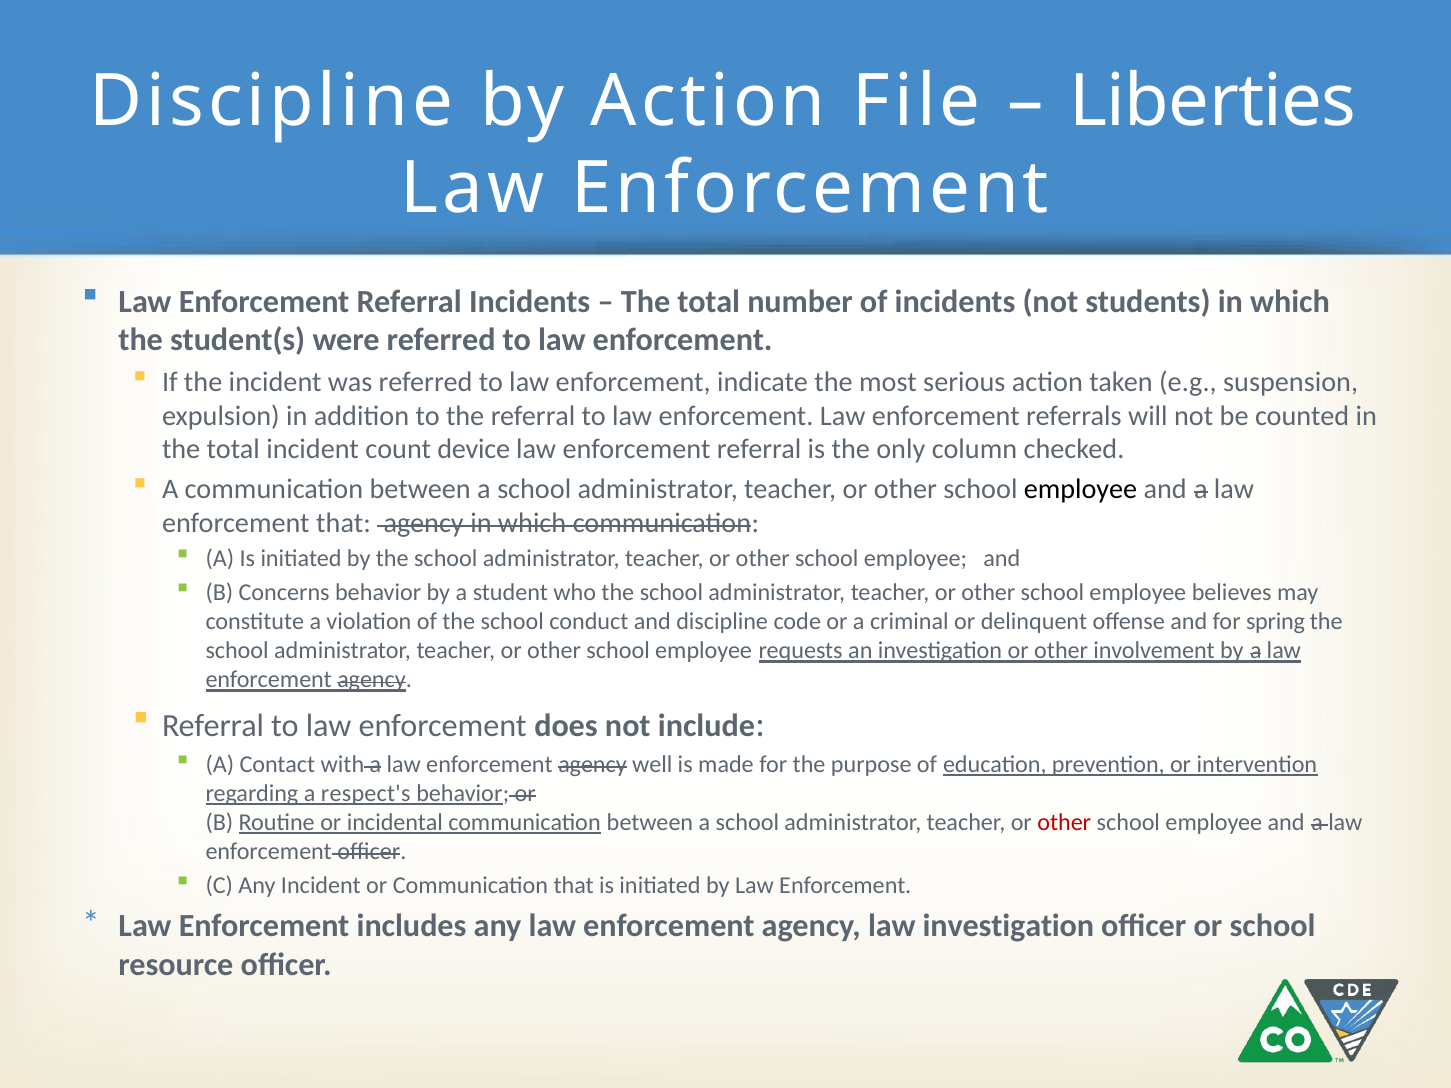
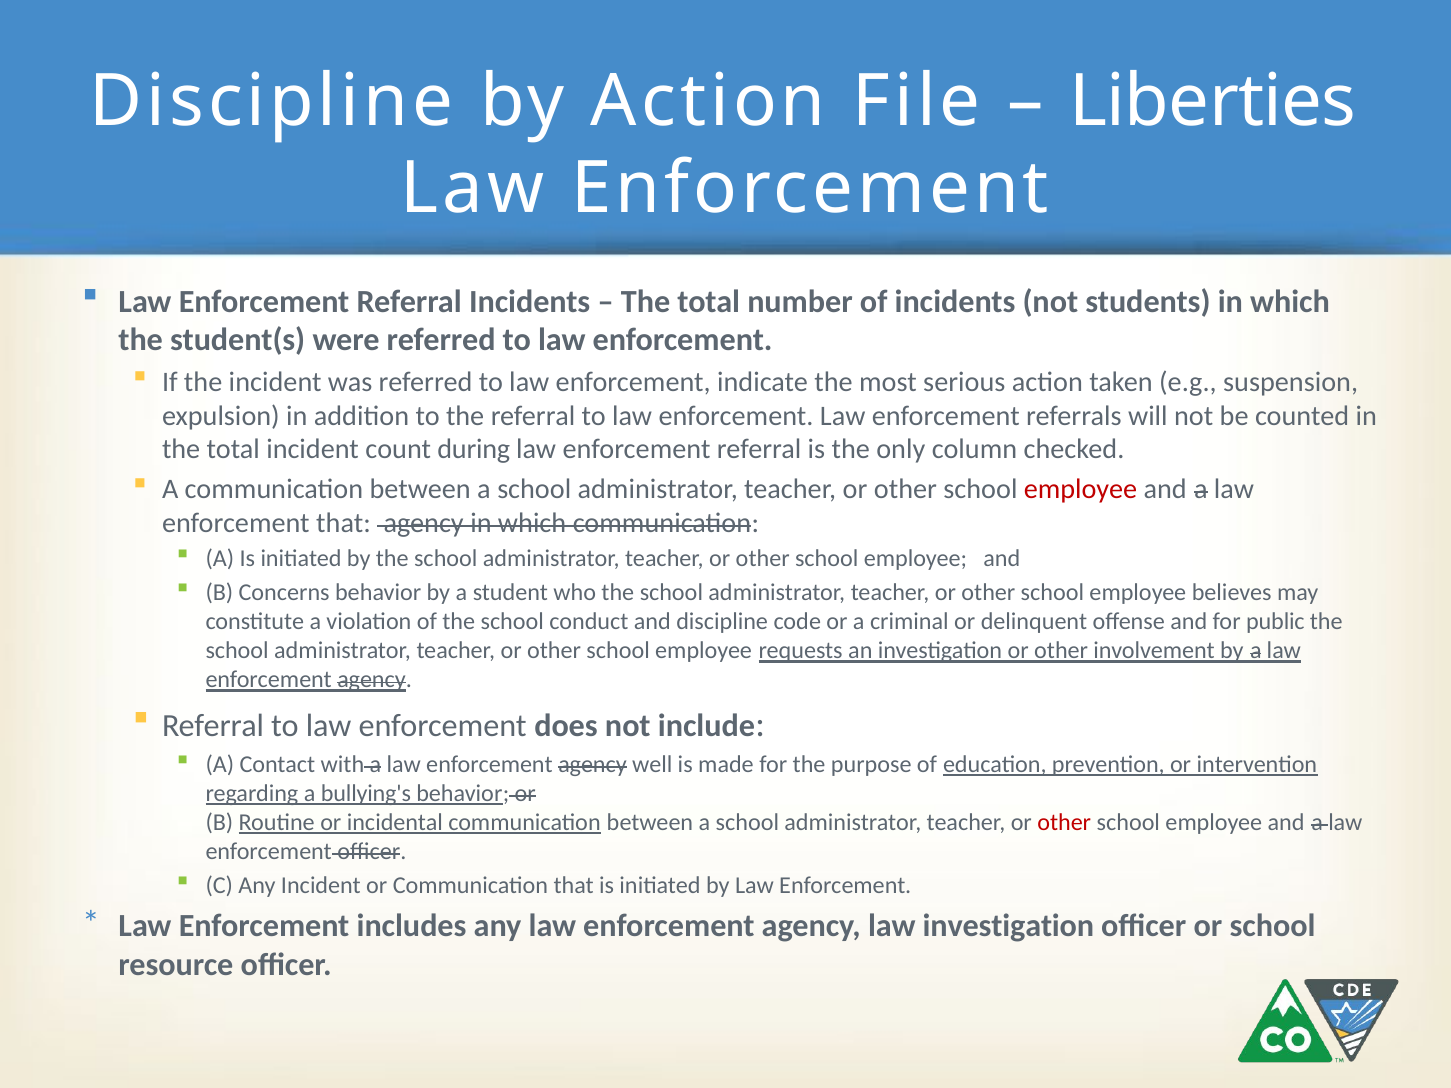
device: device -> during (474, 450)
employee colour: black -> red (1081, 489)
spring: spring -> public (1275, 622)
respect's: respect's -> bullying's (366, 794)
